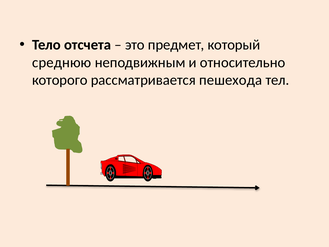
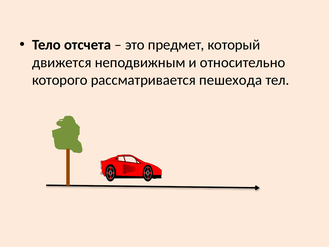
среднюю: среднюю -> движется (62, 62)
